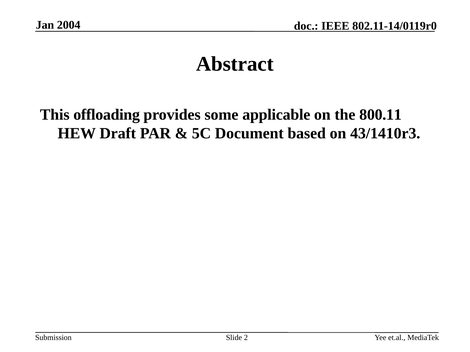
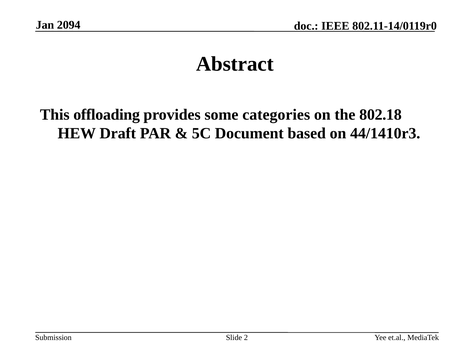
2004: 2004 -> 2094 (69, 25)
applicable: applicable -> categories (276, 115)
800.11: 800.11 -> 802.18 (380, 115)
43/1410r3: 43/1410r3 -> 44/1410r3 (385, 133)
